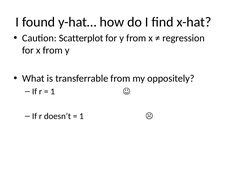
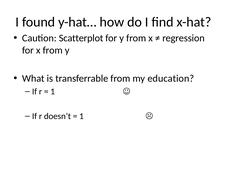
oppositely: oppositely -> education (171, 79)
